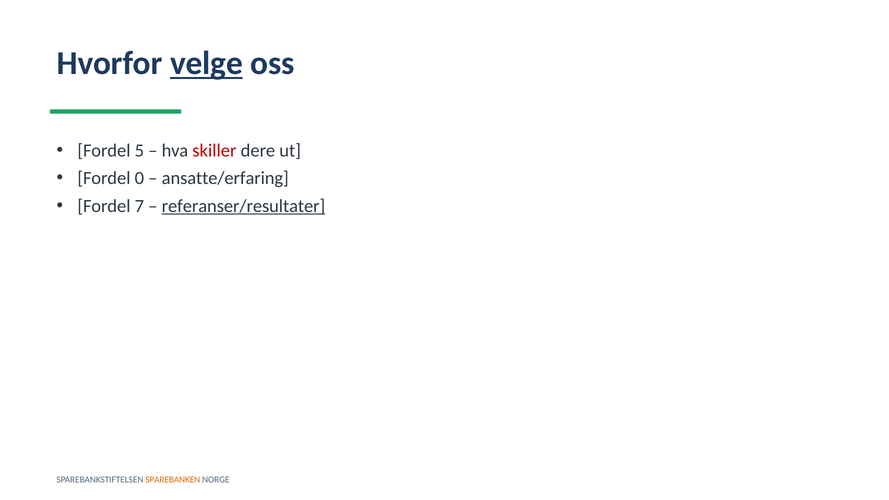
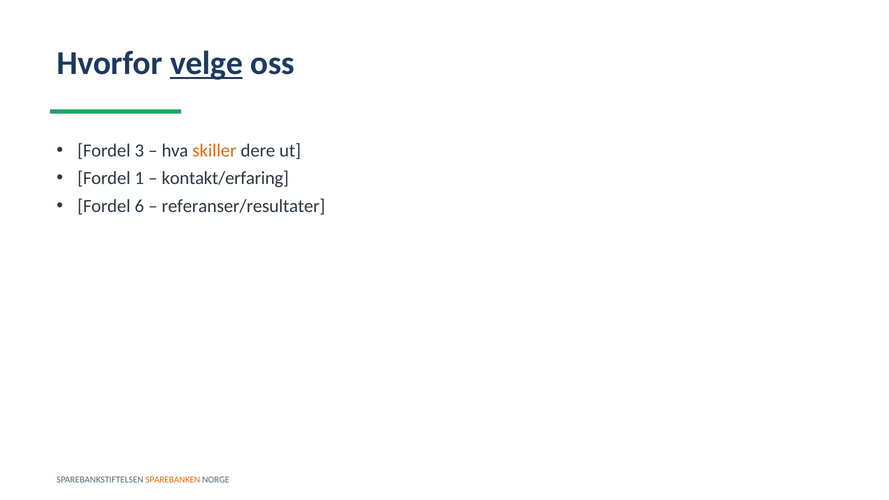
5: 5 -> 3 (139, 151)
skiller colour: red -> orange (214, 151)
0: 0 -> 1 (139, 178)
ansatte/erfaring: ansatte/erfaring -> kontakt/erfaring (225, 178)
7: 7 -> 6 (139, 206)
referanser/resultater underline: present -> none (243, 206)
